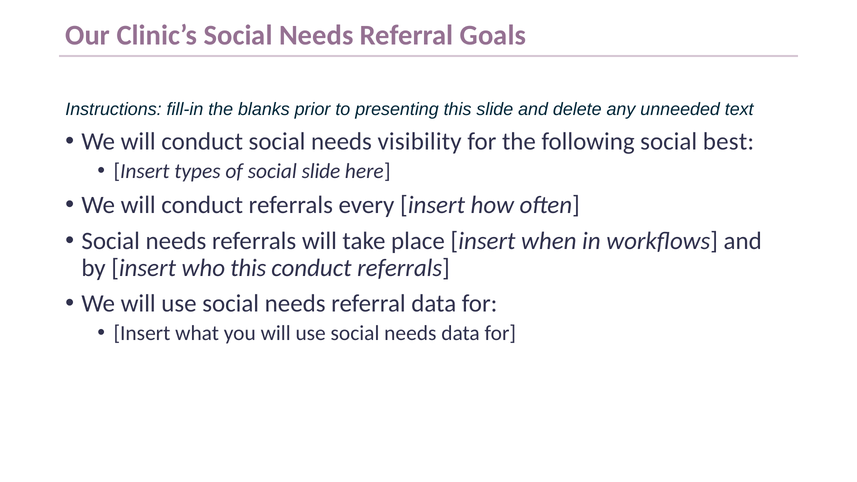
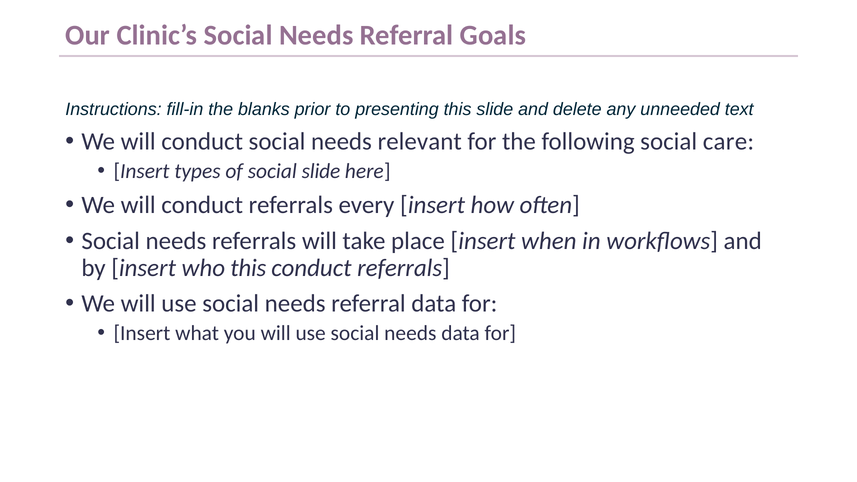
visibility: visibility -> relevant (420, 142)
best: best -> care (728, 142)
